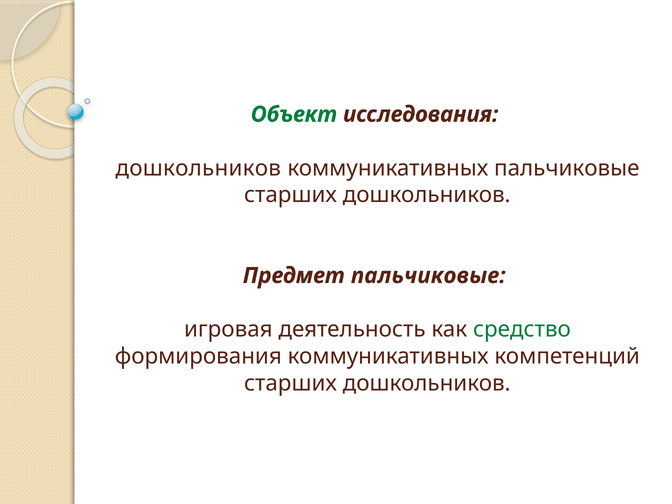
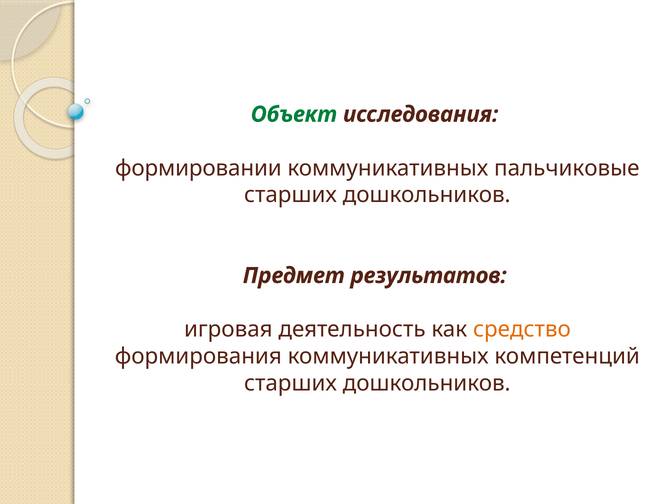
дошкольников: дошкольников -> формировании (198, 168)
Предмет пальчиковые: пальчиковые -> результатов (429, 276)
средство colour: green -> orange (522, 329)
